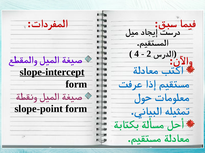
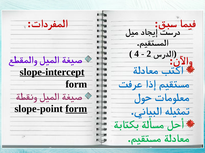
form underline: none -> present (76, 109)
